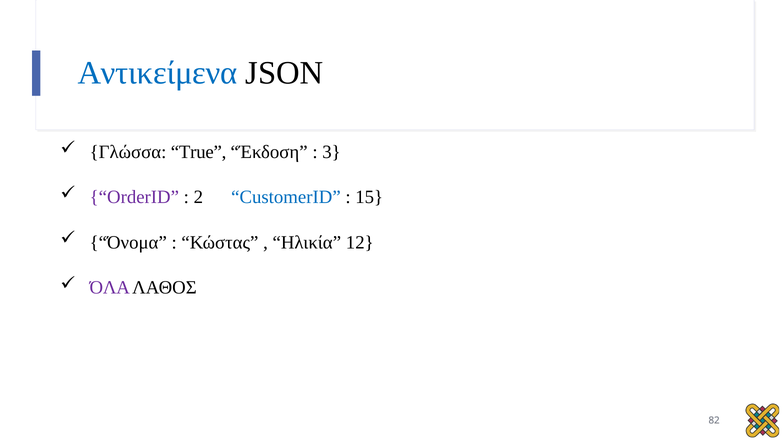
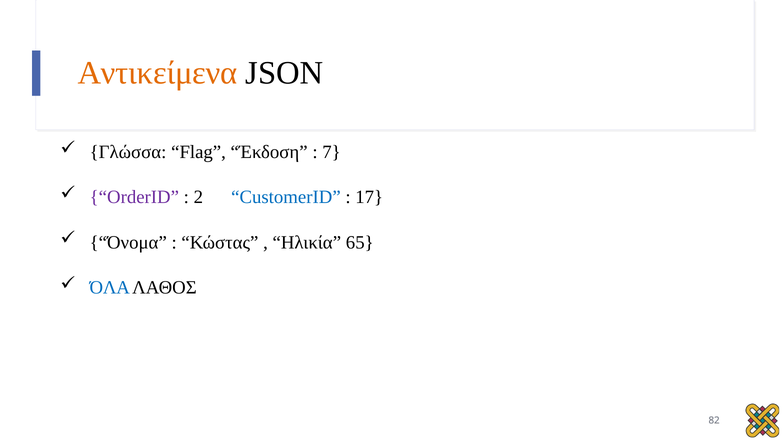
Αντικείμενα colour: blue -> orange (157, 73)
True: True -> Flag (199, 152)
3: 3 -> 7 (331, 152)
15: 15 -> 17 (369, 197)
12: 12 -> 65 (360, 242)
ΌΛΑ colour: purple -> blue (110, 287)
